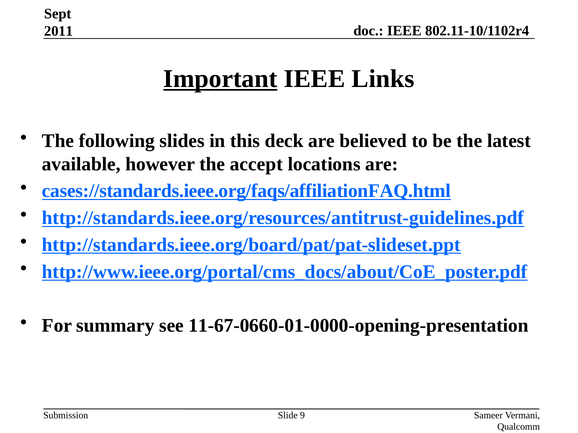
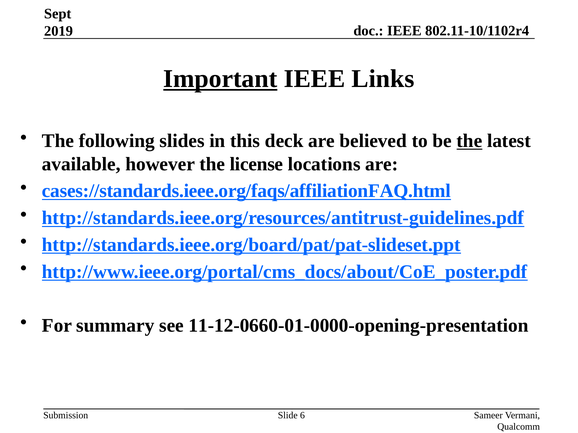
2011: 2011 -> 2019 (59, 31)
the underline: none -> present (469, 141)
accept: accept -> license (257, 164)
11-67-0660-01-0000-opening-presentation: 11-67-0660-01-0000-opening-presentation -> 11-12-0660-01-0000-opening-presentation (359, 326)
9: 9 -> 6 (302, 416)
